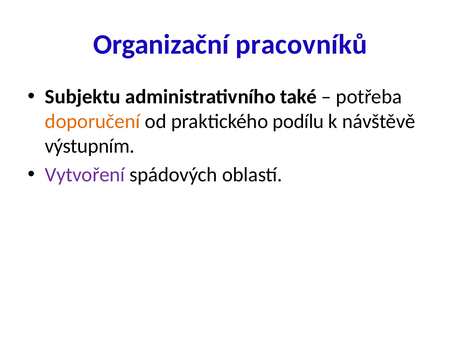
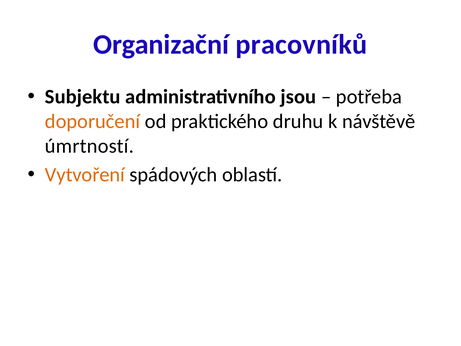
také: také -> jsou (298, 97)
podílu: podílu -> druhu (298, 121)
výstupním: výstupním -> úmrtností (89, 146)
Vytvoření colour: purple -> orange (85, 175)
